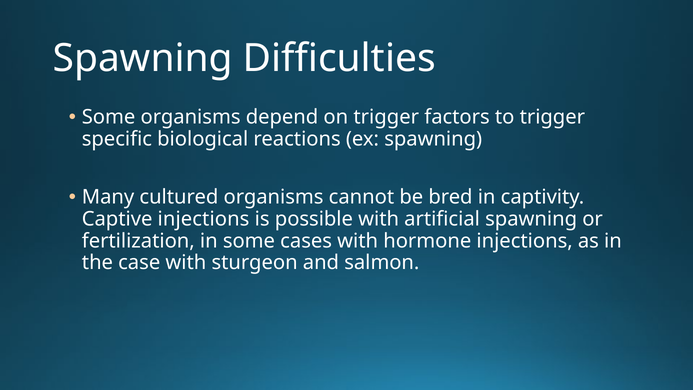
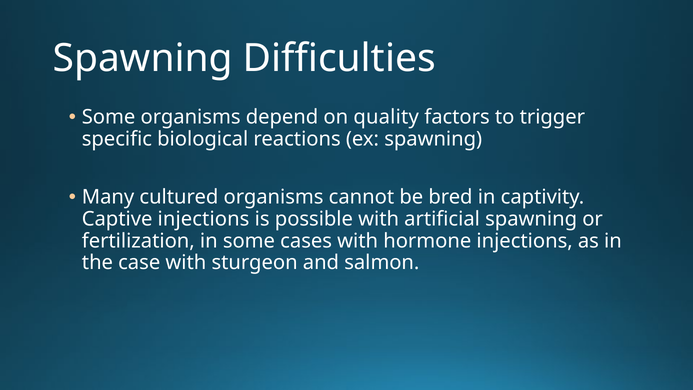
on trigger: trigger -> quality (386, 117)
